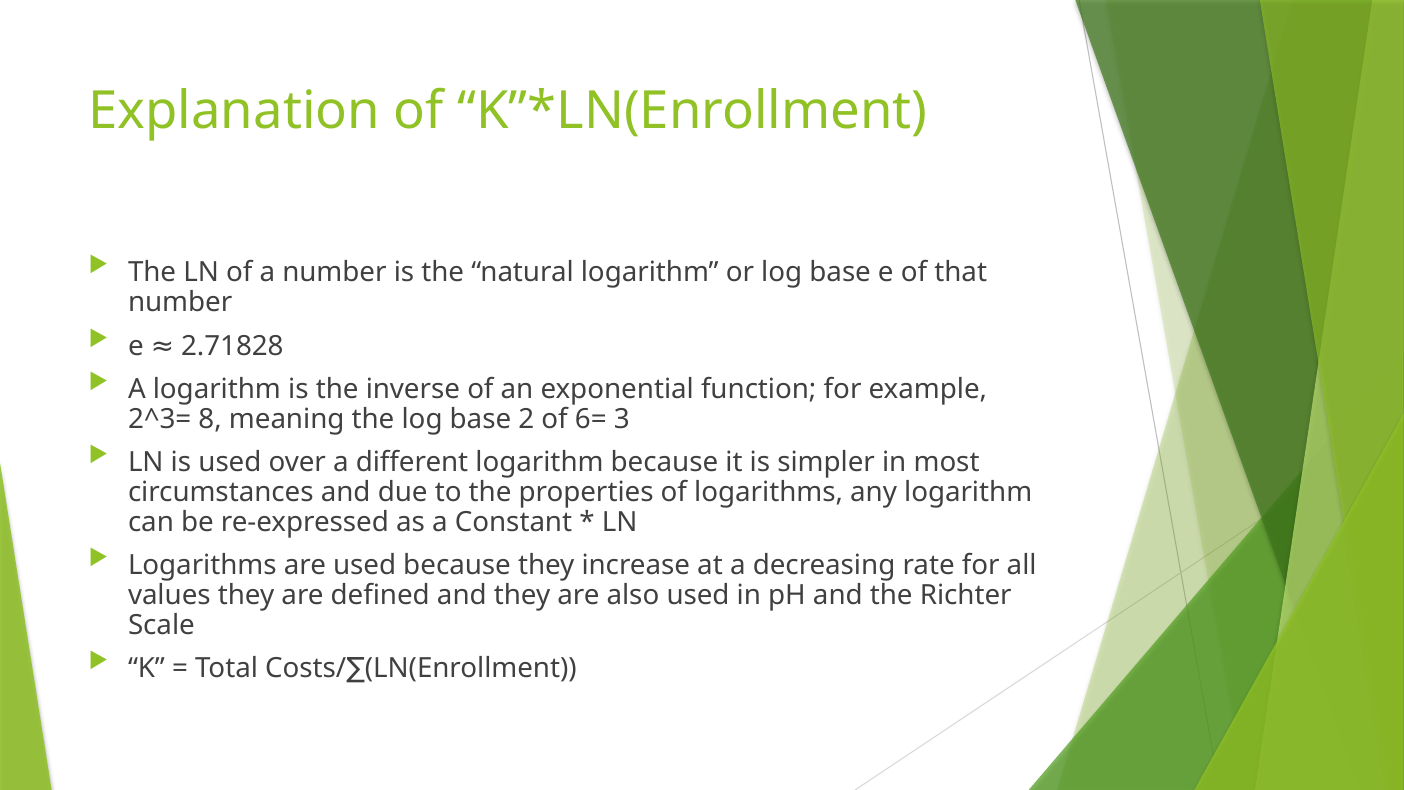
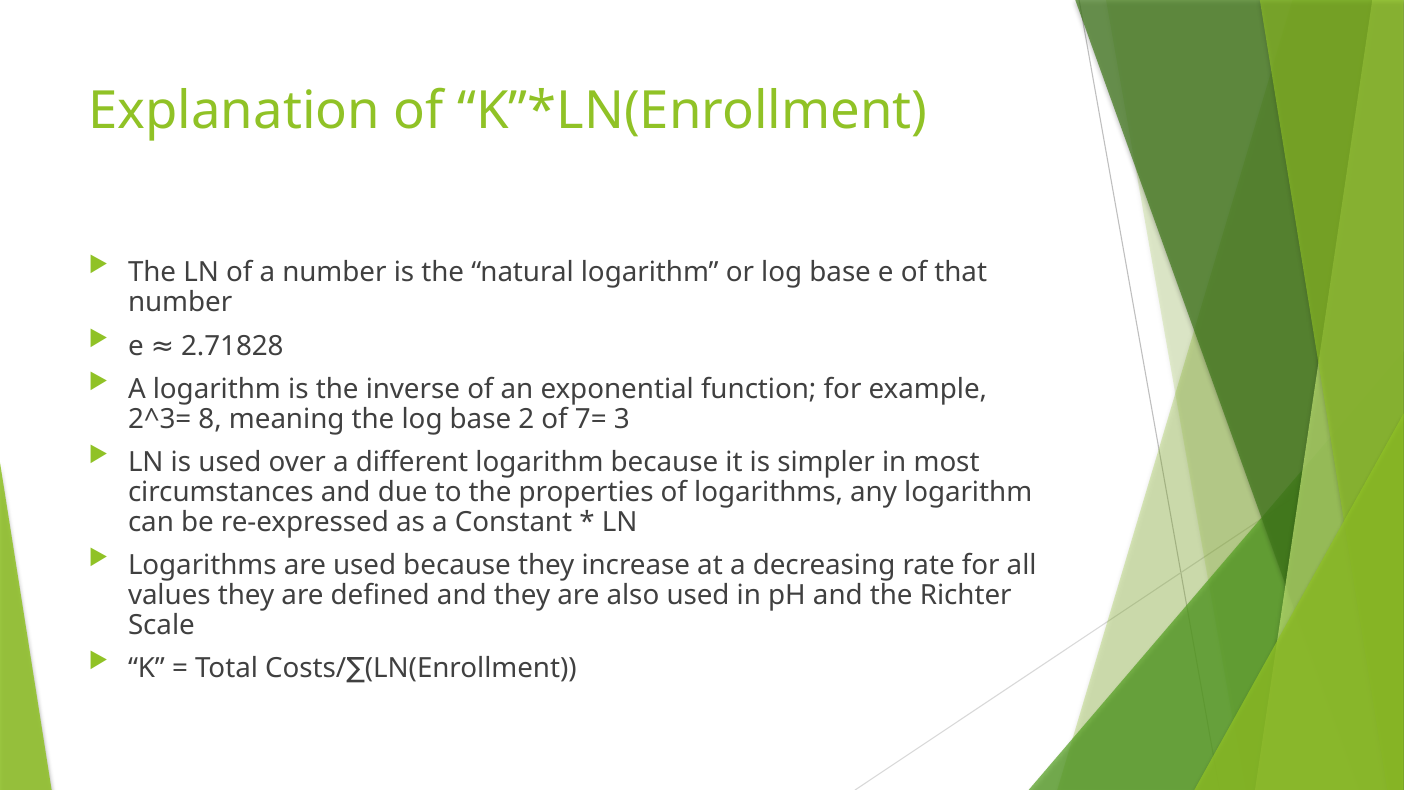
6=: 6= -> 7= (591, 419)
